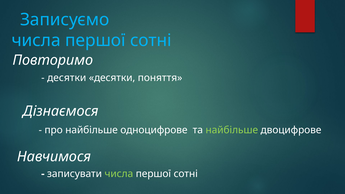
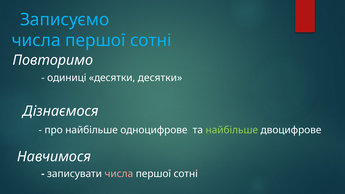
десятки: десятки -> одиниці (67, 78)
десятки поняття: поняття -> десятки (160, 78)
числа colour: light green -> pink (119, 174)
